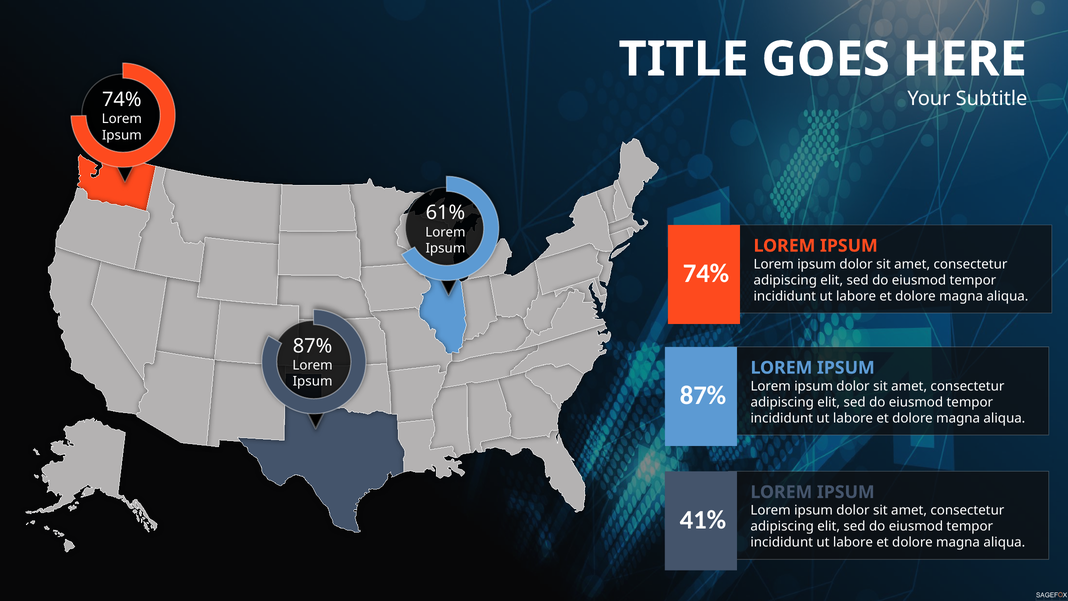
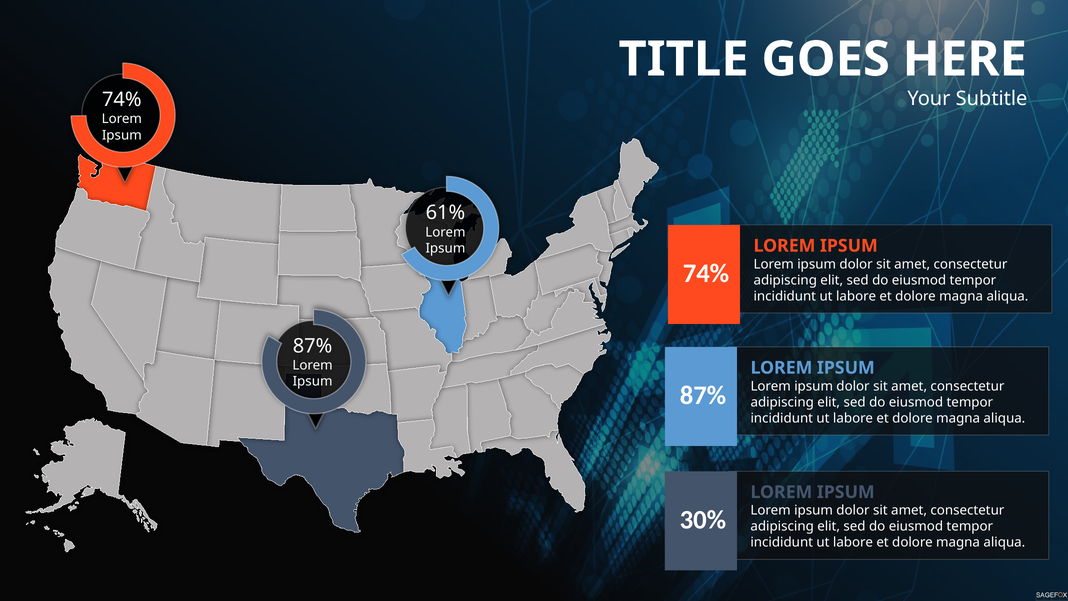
41%: 41% -> 30% (703, 520)
